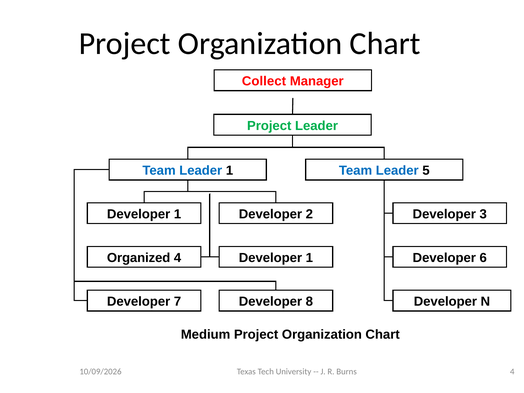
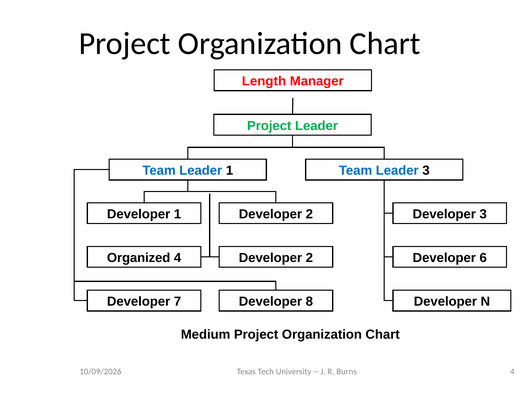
Collect: Collect -> Length (264, 81)
Leader 5: 5 -> 3 (426, 170)
4 Developer 1: 1 -> 2 (309, 258)
